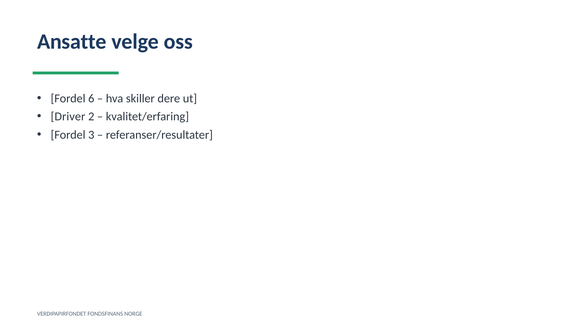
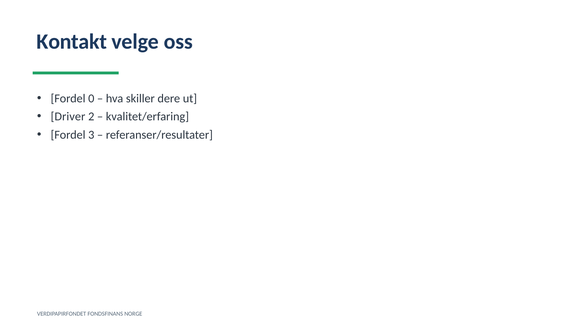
Ansatte: Ansatte -> Kontakt (72, 42)
6: 6 -> 0 (91, 99)
